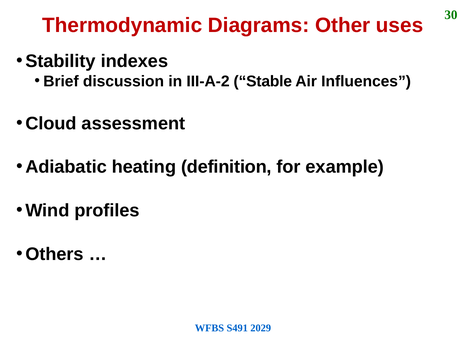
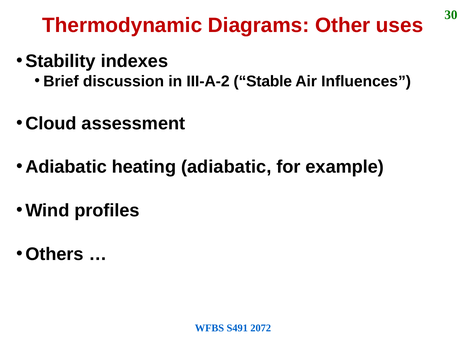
heating definition: definition -> adiabatic (226, 167)
2029: 2029 -> 2072 (261, 328)
